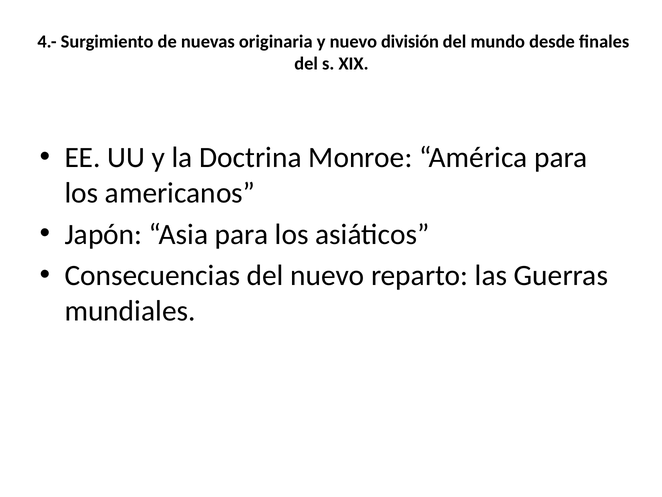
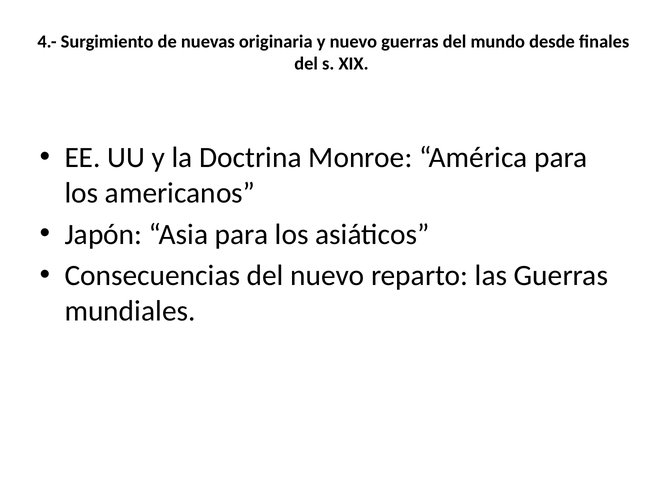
nuevo división: división -> guerras (410, 41)
